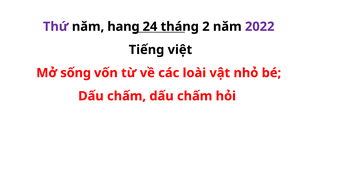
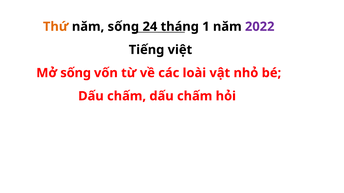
Thứ colour: purple -> orange (56, 27)
năm hang: hang -> sống (123, 27)
2: 2 -> 1 (206, 27)
